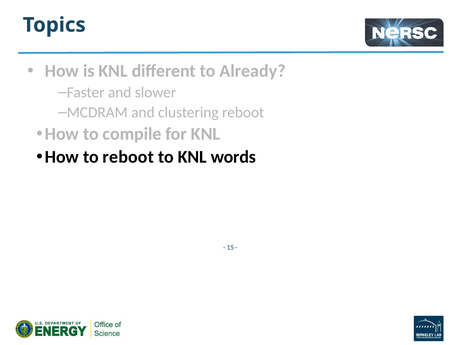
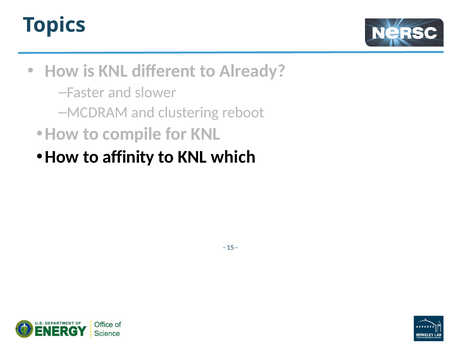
to reboot: reboot -> affinity (128, 157)
words: words -> which (233, 157)
